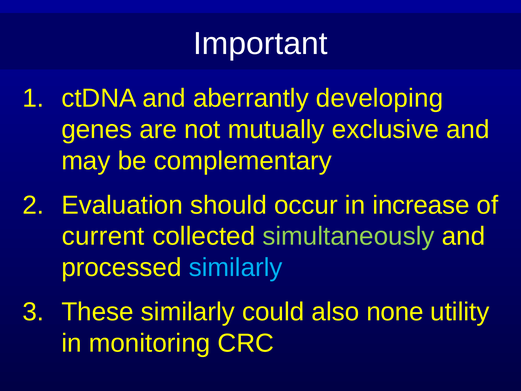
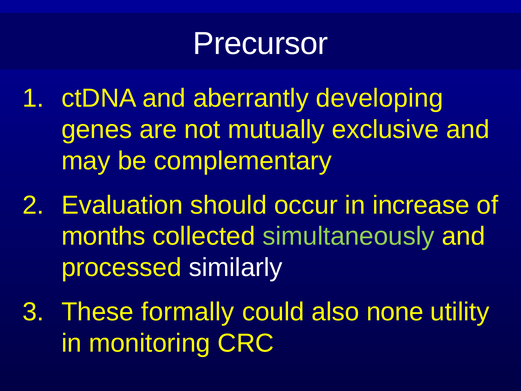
Important: Important -> Precursor (261, 43)
current: current -> months (103, 236)
similarly colour: light blue -> white (236, 267)
These similarly: similarly -> formally (188, 312)
